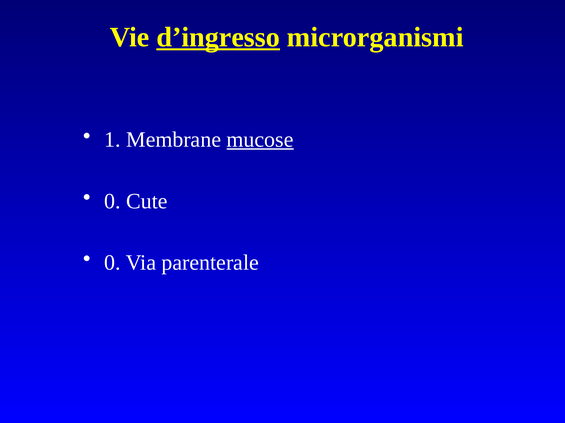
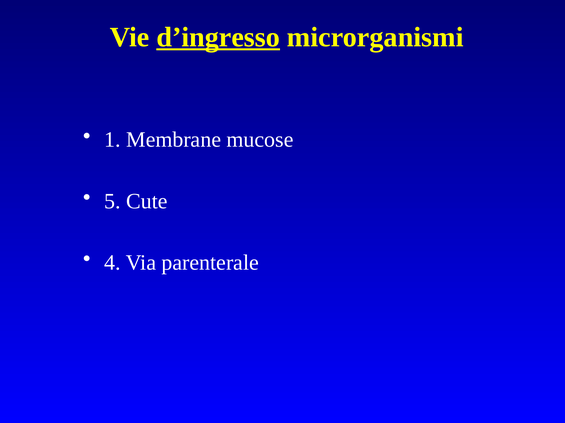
mucose underline: present -> none (260, 140)
0: 0 -> 5 (112, 202)
0: 0 -> 4 (112, 263)
